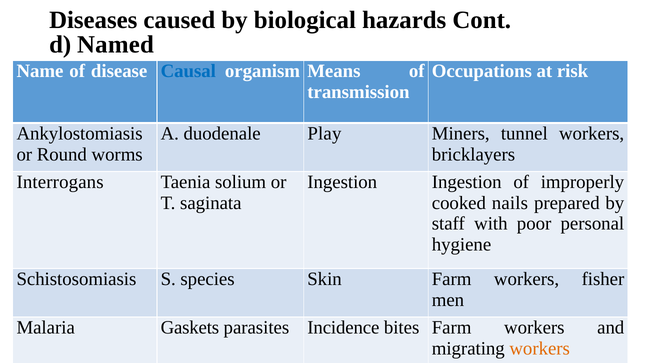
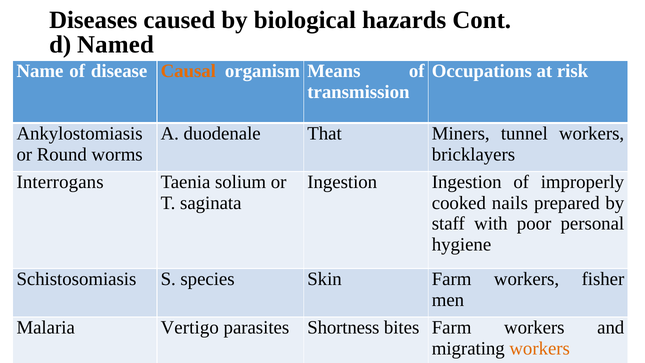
Causal colour: blue -> orange (188, 71)
Play: Play -> That (325, 134)
Gaskets: Gaskets -> Vertigo (190, 327)
Incidence: Incidence -> Shortness (343, 327)
